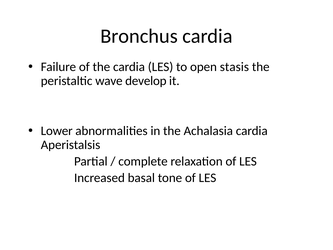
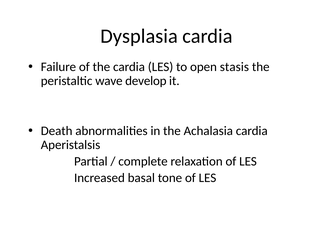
Bronchus: Bronchus -> Dysplasia (139, 36)
Lower: Lower -> Death (57, 131)
